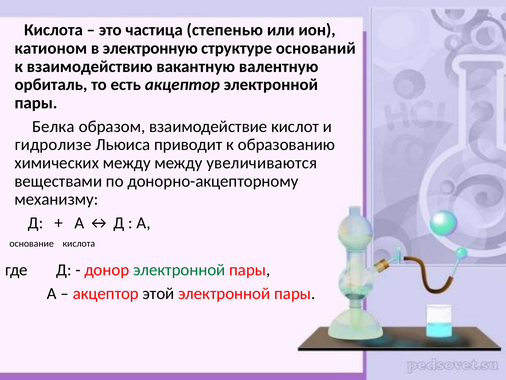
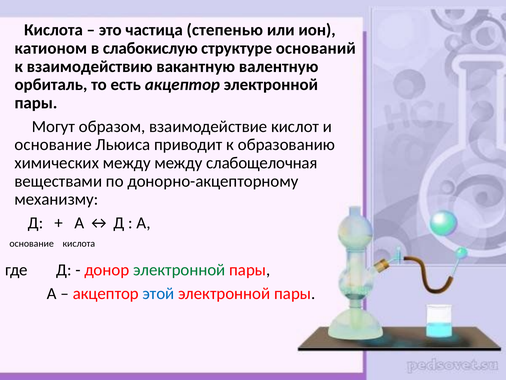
электронную: электронную -> слабокислую (150, 48)
Белка: Белка -> Могут (53, 126)
гидролизе: гидролизе -> основание (53, 145)
увеличиваются: увеличиваются -> слабощелочная (262, 163)
этой colour: black -> blue (158, 293)
